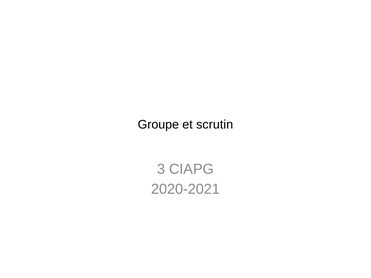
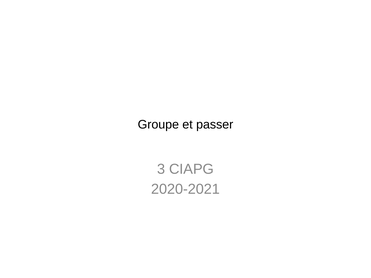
scrutin: scrutin -> passer (215, 125)
